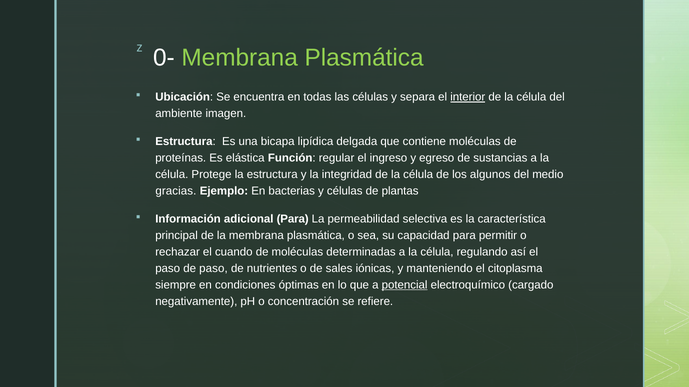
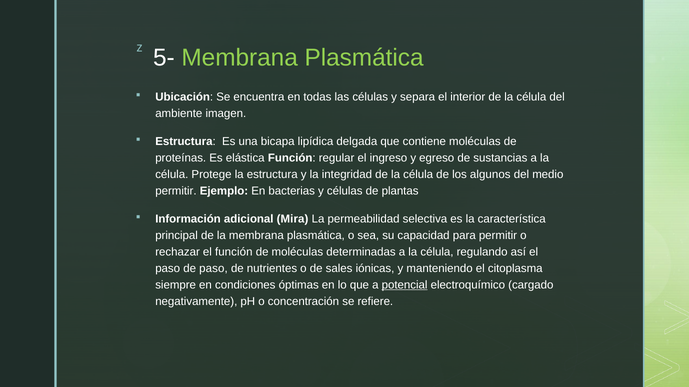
0-: 0- -> 5- (164, 58)
interior underline: present -> none (468, 97)
gracias: gracias -> permitir (176, 191)
adicional Para: Para -> Mira (293, 219)
el cuando: cuando -> función (234, 252)
